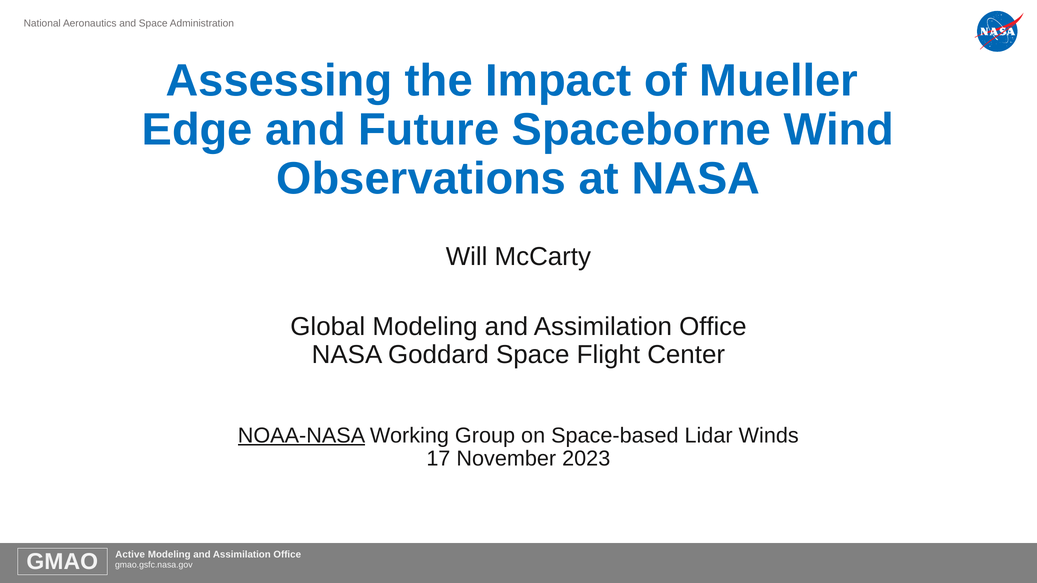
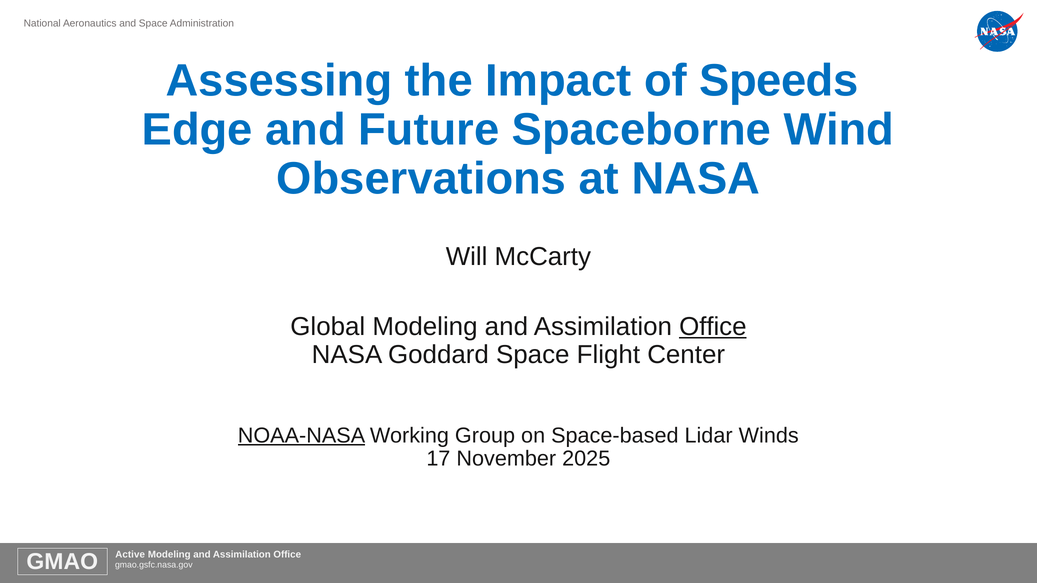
Mueller: Mueller -> Speeds (779, 81)
Office underline: none -> present (713, 327)
2023: 2023 -> 2025 (586, 459)
